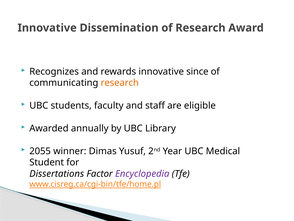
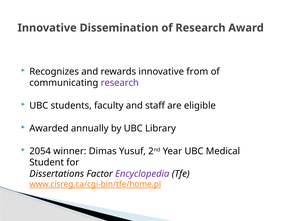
since: since -> from (197, 71)
research colour: orange -> purple (120, 83)
2055: 2055 -> 2054 (40, 151)
